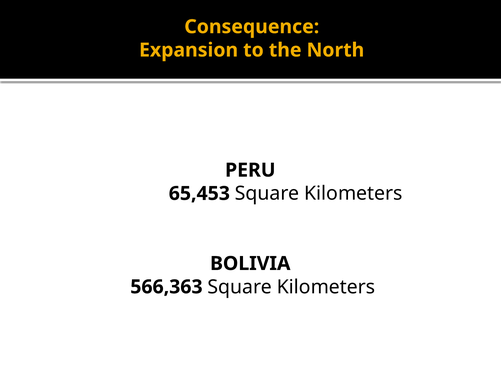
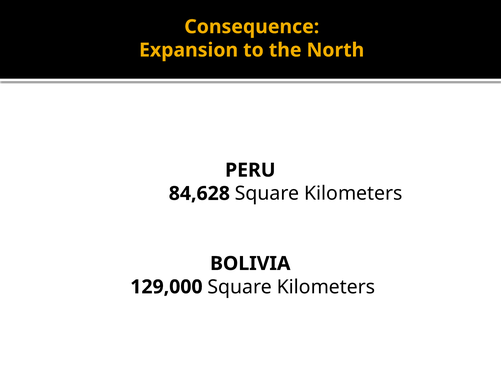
65,453: 65,453 -> 84,628 (199, 193)
566,363: 566,363 -> 129,000 (166, 287)
